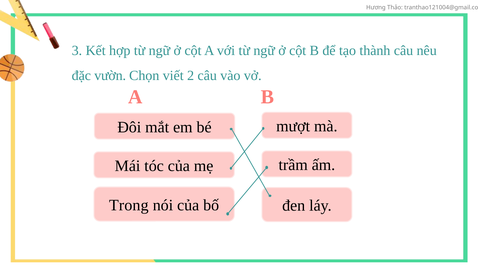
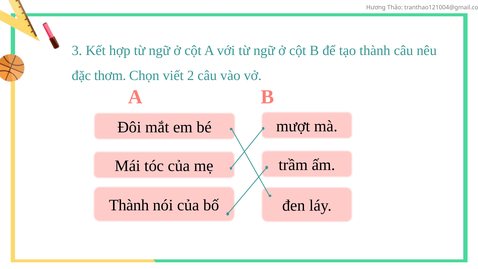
vườn: vườn -> thơm (110, 76)
Trong: Trong -> Thành (129, 205)
